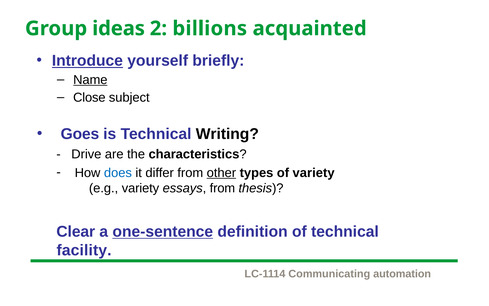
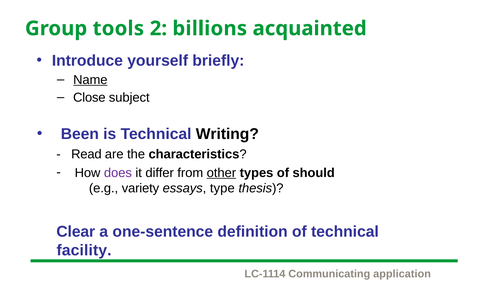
ideas: ideas -> tools (118, 28)
Introduce underline: present -> none (87, 61)
Goes: Goes -> Been (80, 134)
Drive: Drive -> Read (86, 154)
does colour: blue -> purple (118, 173)
of variety: variety -> should (314, 173)
essays from: from -> type (222, 188)
one-sentence underline: present -> none (163, 231)
automation: automation -> application (402, 273)
